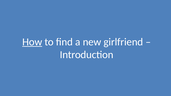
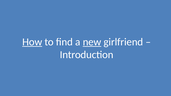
new underline: none -> present (92, 42)
